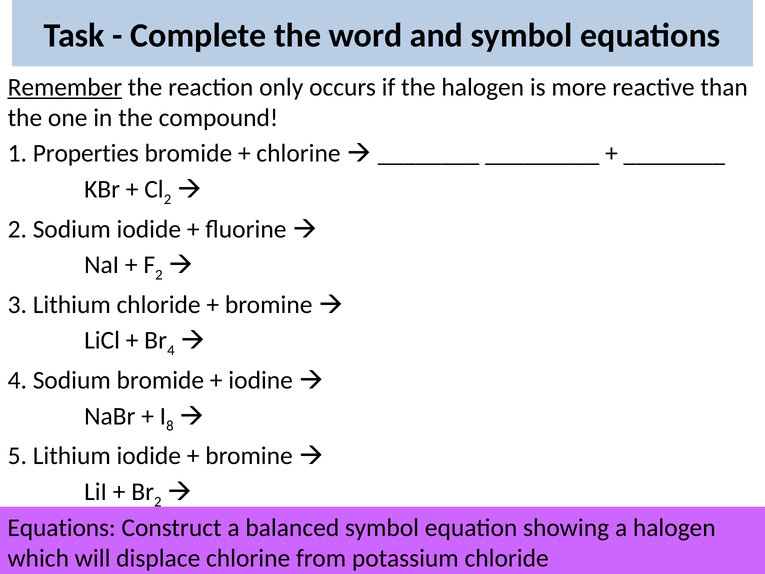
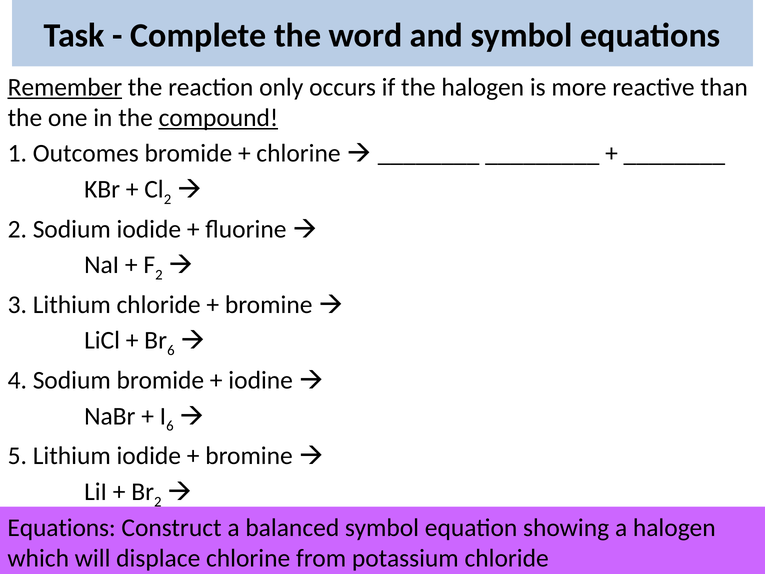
compound underline: none -> present (218, 118)
Properties: Properties -> Outcomes (86, 153)
4: 4 -> 6 (171, 350)
8: 8 -> 6 (170, 426)
